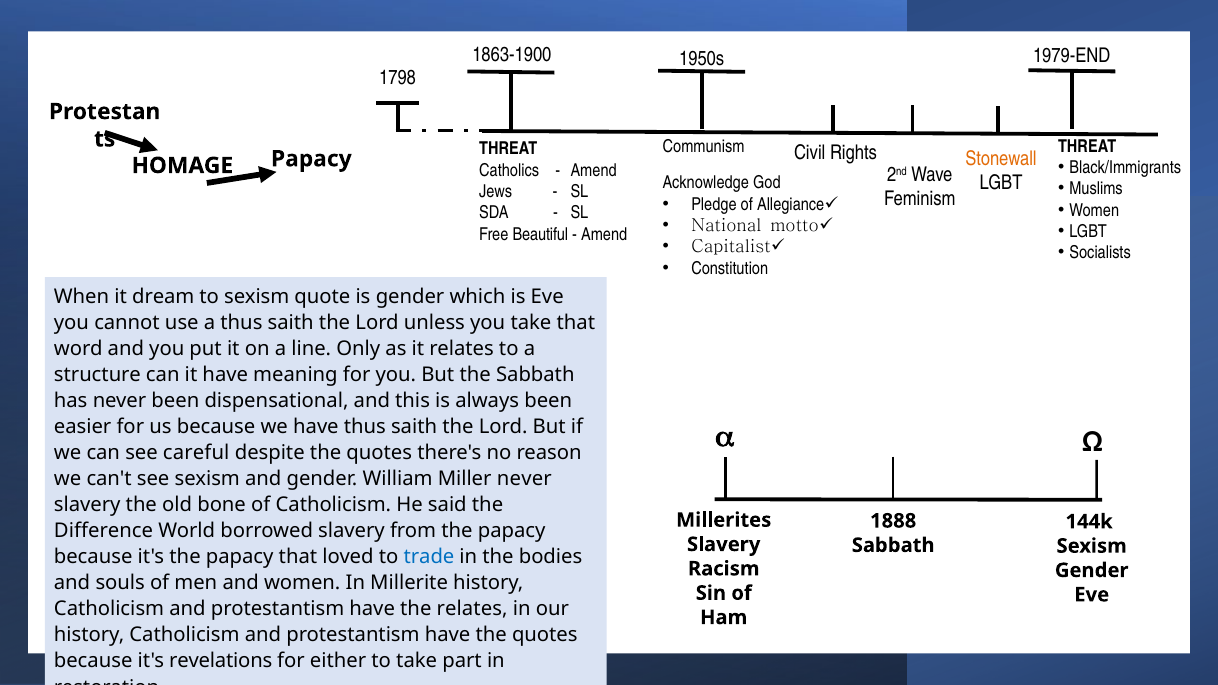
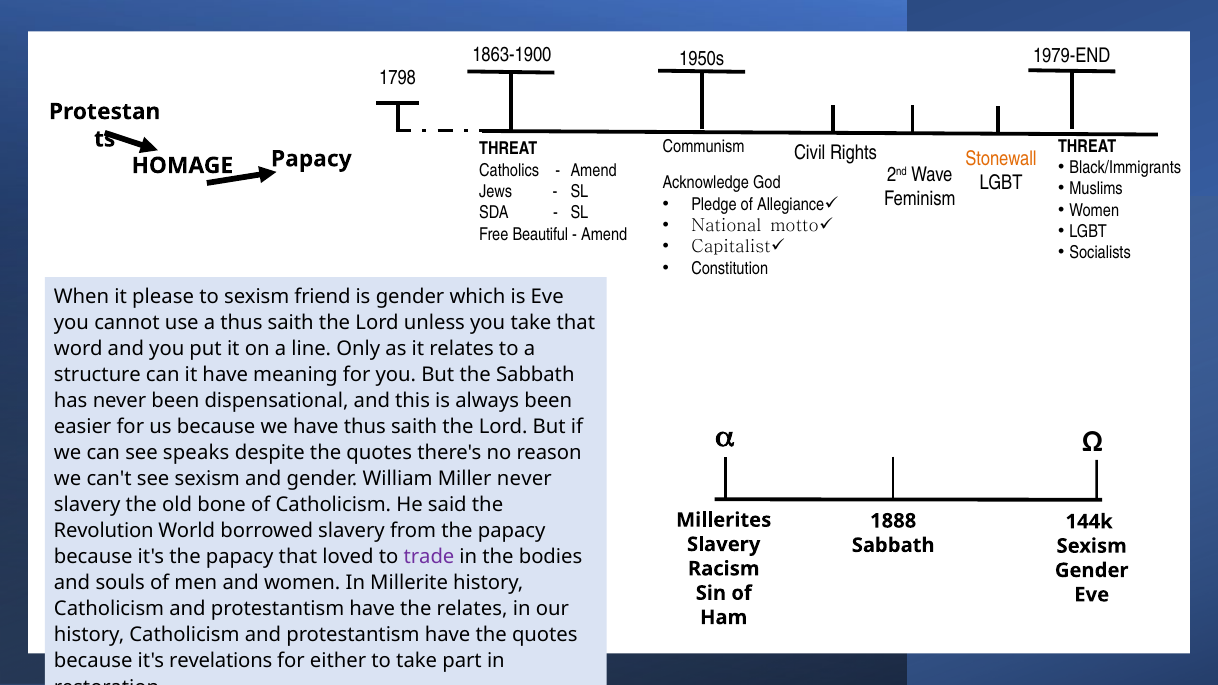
dream: dream -> please (163, 297)
quote: quote -> friend (323, 297)
careful: careful -> speaks (196, 453)
Difference: Difference -> Revolution (104, 531)
trade colour: blue -> purple (429, 557)
